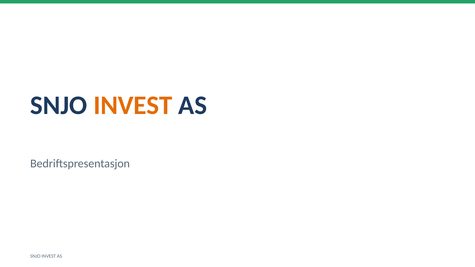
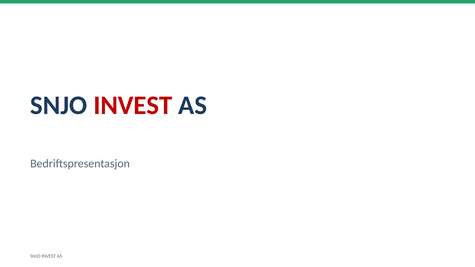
INVEST colour: orange -> red (133, 105)
